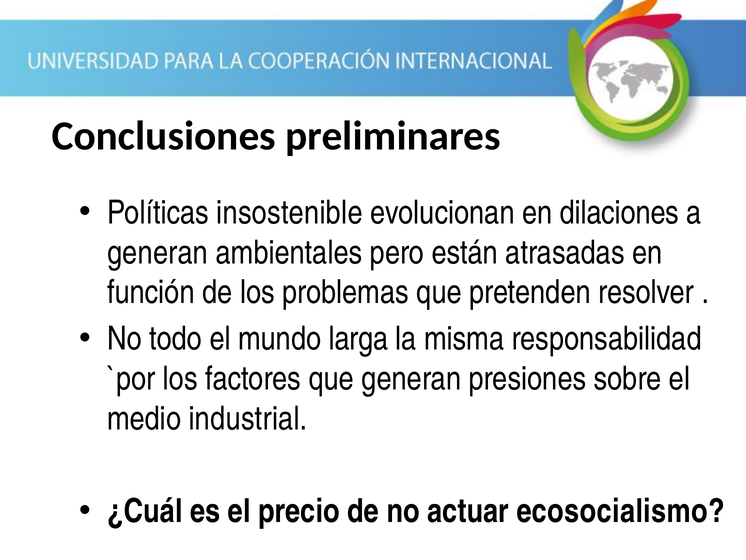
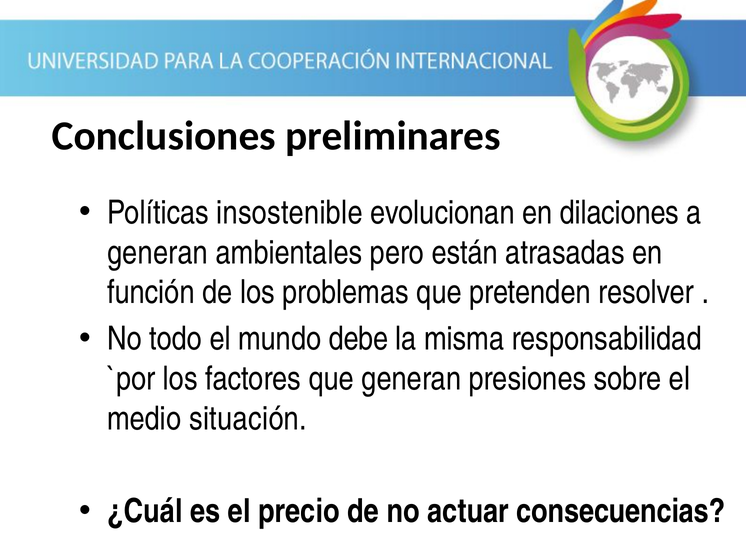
larga: larga -> debe (359, 339)
industrial: industrial -> situación (248, 418)
ecosocialismo: ecosocialismo -> consecuencias (621, 511)
